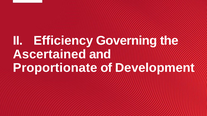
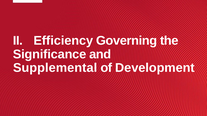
Ascertained: Ascertained -> Significance (50, 54)
Proportionate: Proportionate -> Supplemental (55, 68)
